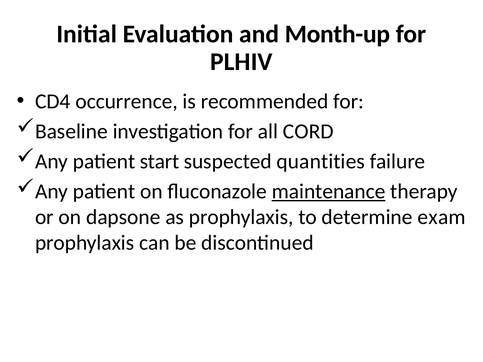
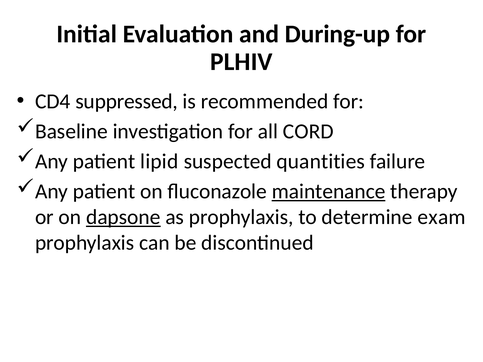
Month-up: Month-up -> During-up (337, 34)
occurrence: occurrence -> suppressed (127, 101)
start: start -> lipid (159, 161)
dapsone underline: none -> present (123, 217)
